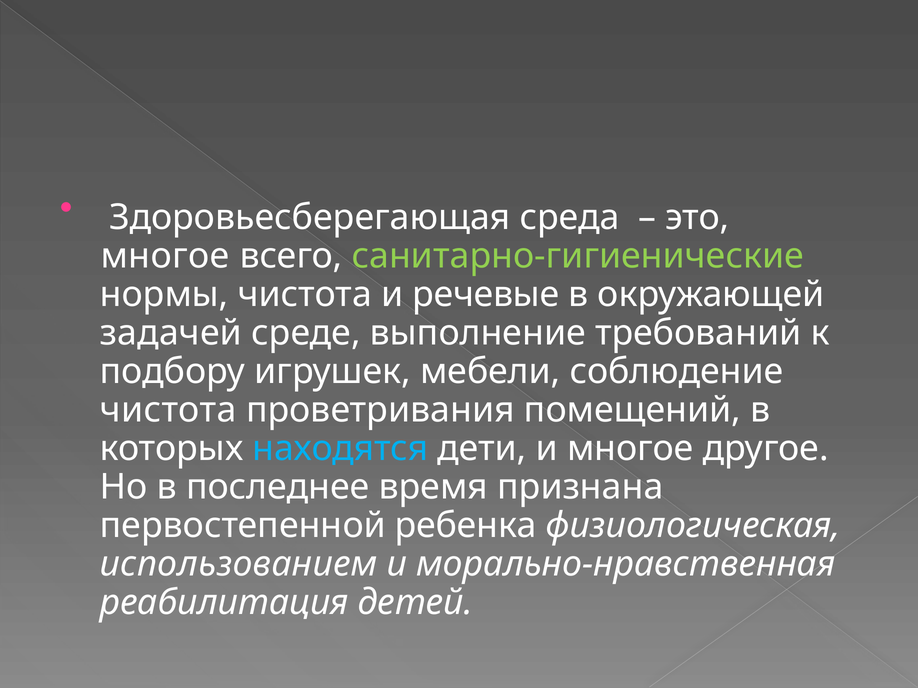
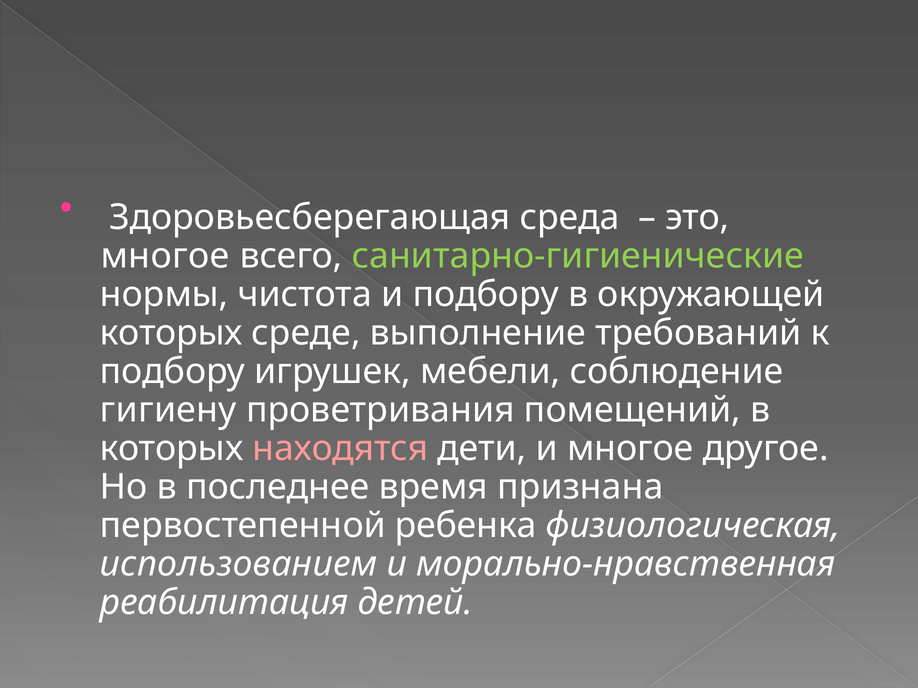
и речевые: речевые -> подбору (486, 295)
задачей: задачей -> которых (171, 333)
чистота: чистота -> гигиену (168, 410)
находятся colour: light blue -> pink (340, 449)
